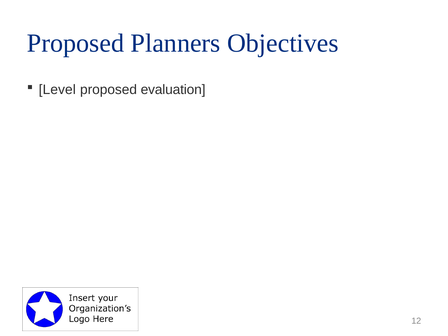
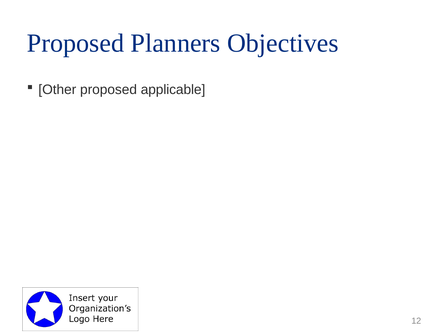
Level: Level -> Other (57, 90)
evaluation: evaluation -> applicable (173, 90)
